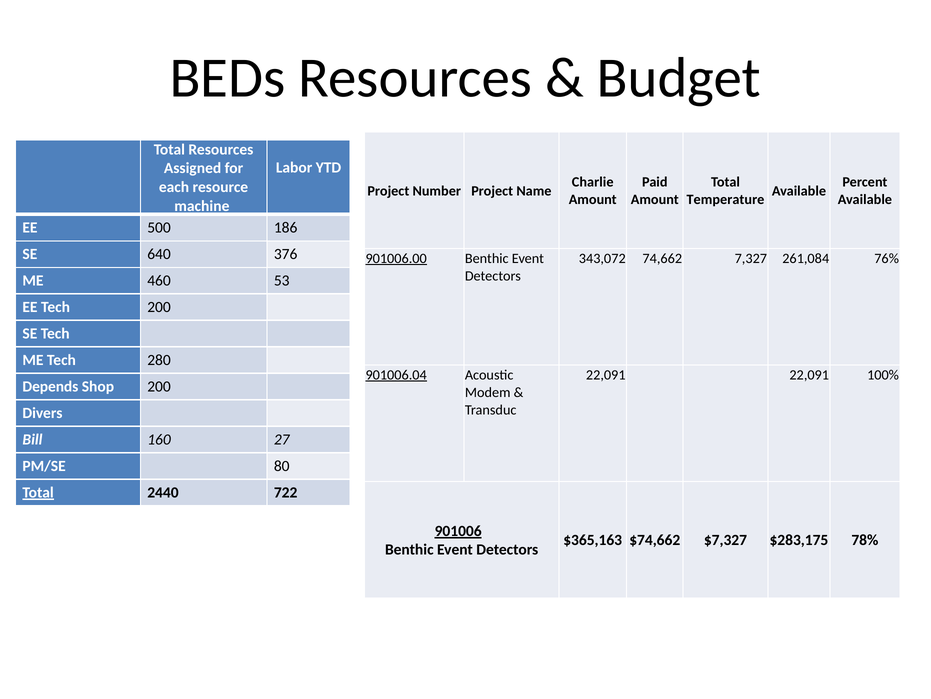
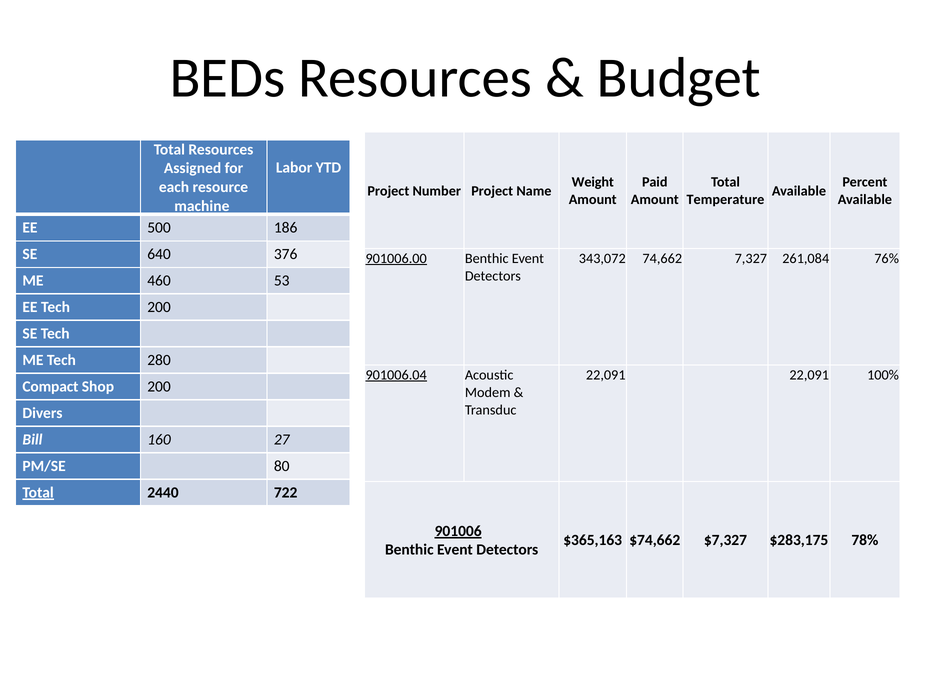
Charlie: Charlie -> Weight (593, 182)
Depends: Depends -> Compact (50, 386)
